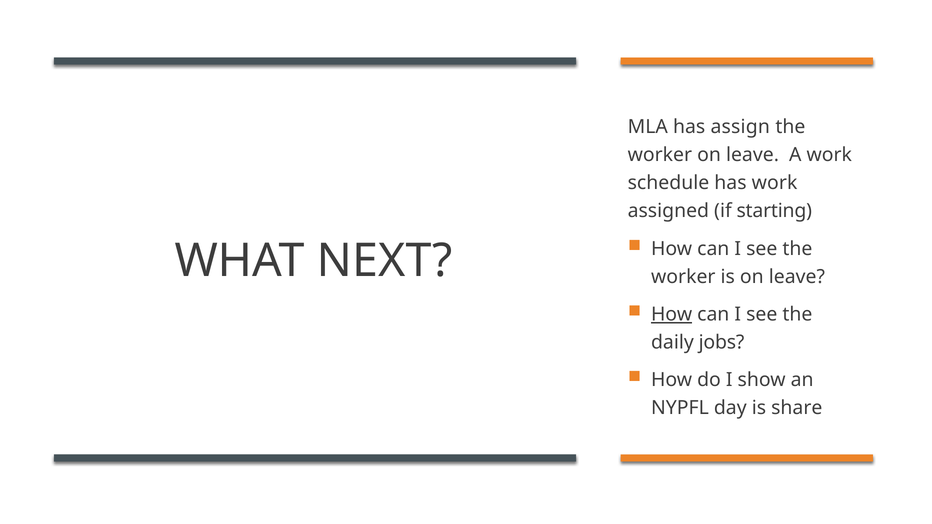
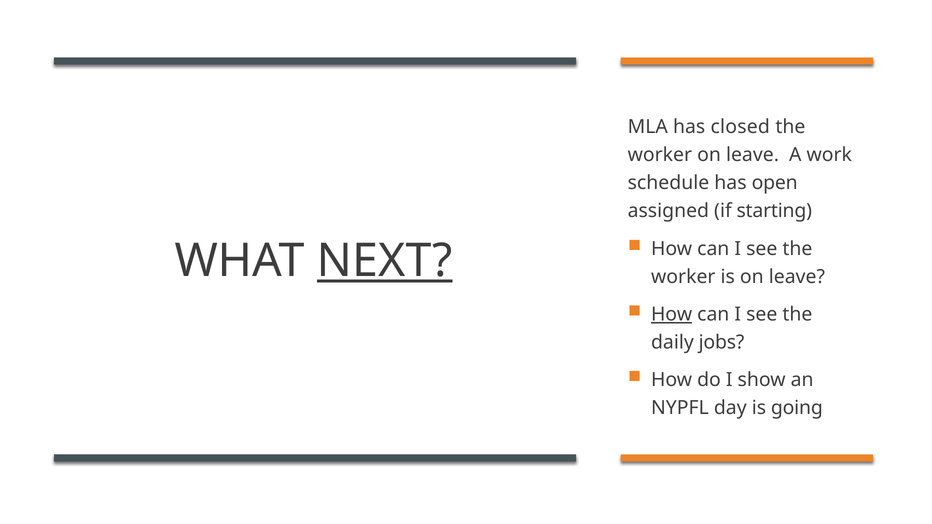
assign: assign -> closed (740, 127)
has work: work -> open (775, 183)
NEXT underline: none -> present (385, 261)
share: share -> going (797, 408)
